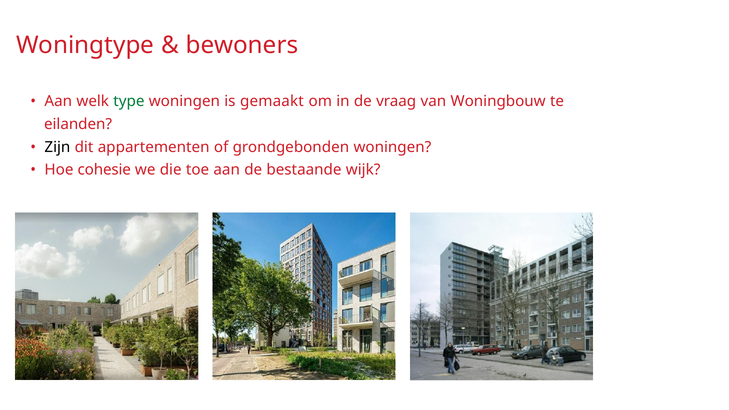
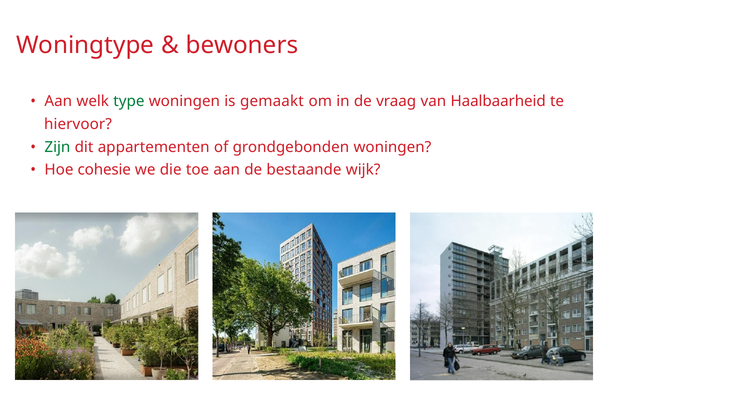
Woningbouw: Woningbouw -> Haalbaarheid (498, 101)
eilanden: eilanden -> hiervoor (78, 124)
Zijn colour: black -> green (57, 147)
